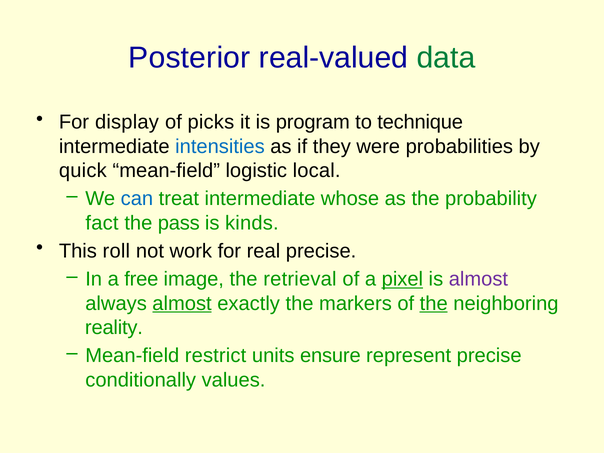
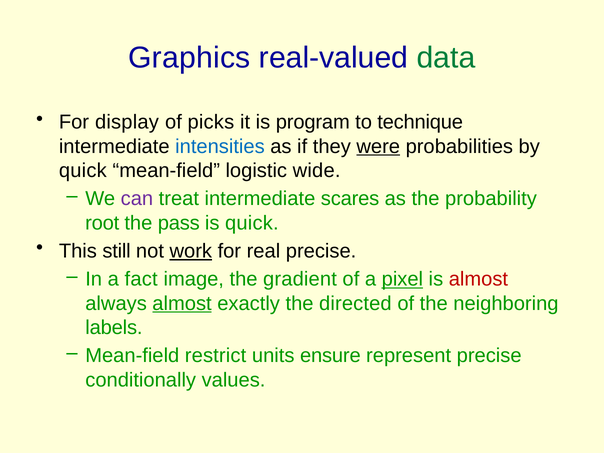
Posterior: Posterior -> Graphics (189, 58)
were underline: none -> present (378, 146)
local: local -> wide (317, 171)
can colour: blue -> purple (137, 199)
whose: whose -> scares (350, 199)
fact: fact -> root (102, 223)
is kinds: kinds -> quick (252, 223)
roll: roll -> still (117, 251)
work underline: none -> present (191, 251)
free: free -> fact (141, 279)
retrieval: retrieval -> gradient (300, 279)
almost colour: purple -> red (478, 279)
markers: markers -> directed (355, 303)
the underline: present -> none (434, 303)
reality: reality -> labels (114, 328)
